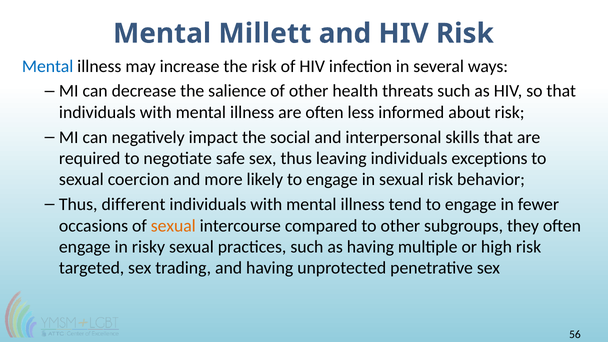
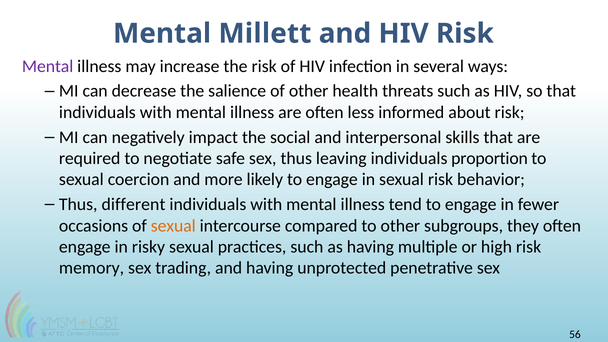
Mental colour: blue -> purple (48, 66)
exceptions: exceptions -> proportion (490, 158)
targeted: targeted -> memory (92, 268)
